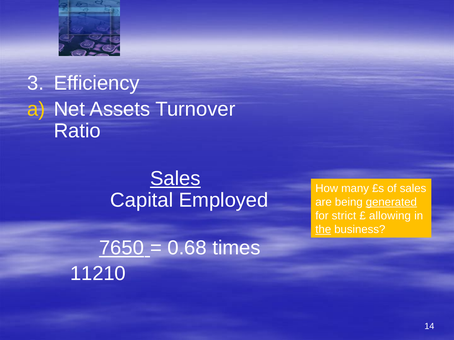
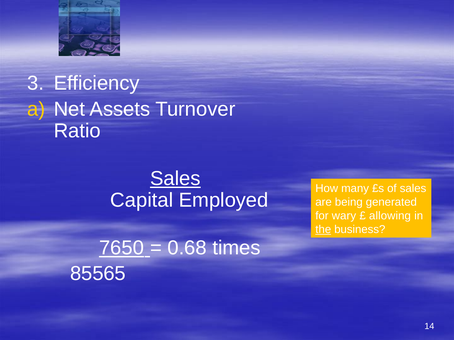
generated underline: present -> none (391, 202)
strict: strict -> wary (344, 216)
11210: 11210 -> 85565 (98, 274)
